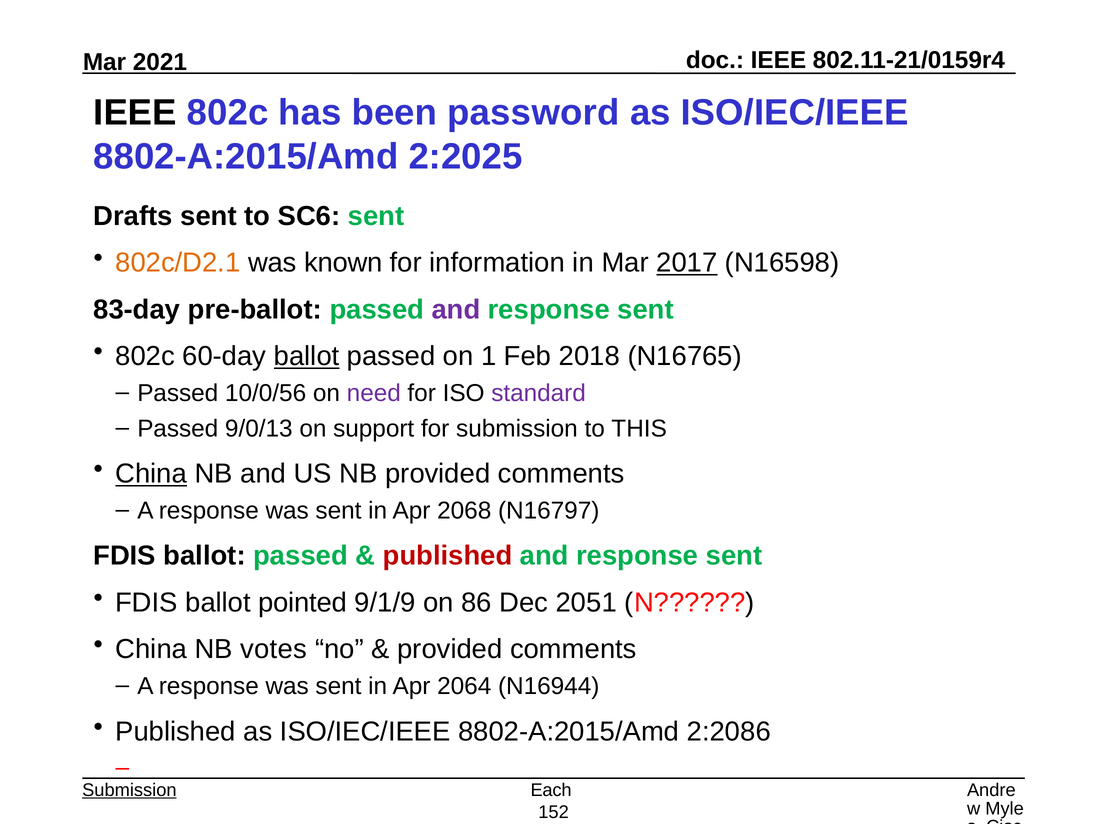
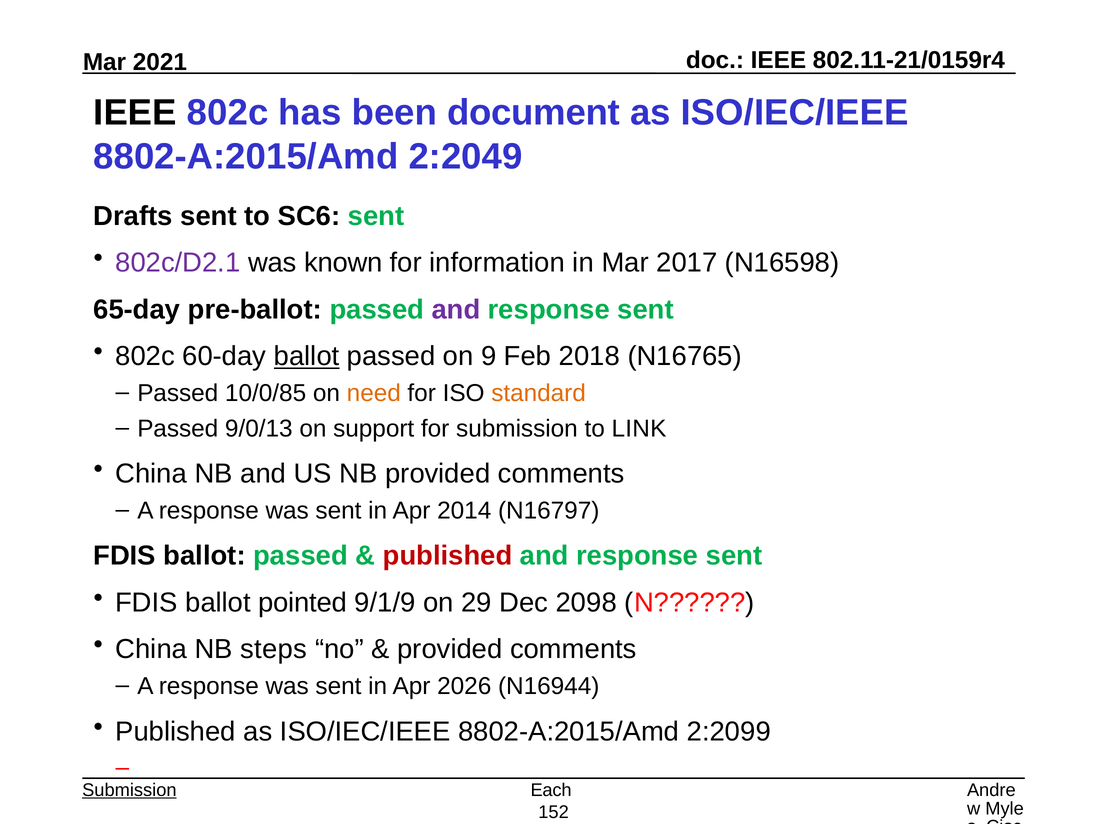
password: password -> document (534, 112)
2:2025: 2:2025 -> 2:2049 (465, 156)
802c/D2.1 colour: orange -> purple (178, 263)
2017 underline: present -> none (687, 263)
83-day: 83-day -> 65-day (137, 309)
1: 1 -> 9 (489, 356)
10/0/56: 10/0/56 -> 10/0/85 (266, 393)
need colour: purple -> orange (374, 393)
standard colour: purple -> orange (539, 393)
THIS: THIS -> LINK (639, 428)
China underline: present -> none (151, 474)
2068: 2068 -> 2014 (464, 511)
86: 86 -> 29 (476, 602)
2051: 2051 -> 2098 (586, 602)
votes: votes -> steps (274, 649)
2064: 2064 -> 2026 (464, 686)
2:2086: 2:2086 -> 2:2099 (729, 731)
